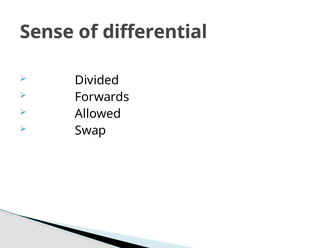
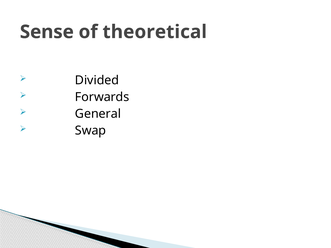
differential: differential -> theoretical (155, 32)
Allowed: Allowed -> General (98, 114)
